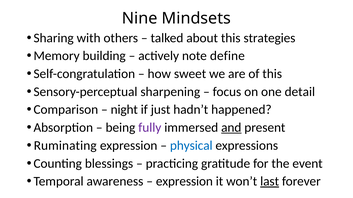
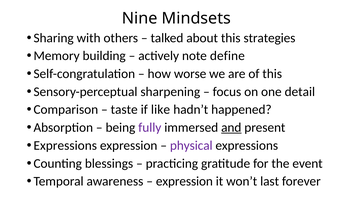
sweet: sweet -> worse (190, 74)
night: night -> taste (124, 110)
just: just -> like (161, 110)
Ruminating: Ruminating -> Expressions (65, 146)
physical colour: blue -> purple (191, 146)
last underline: present -> none (270, 182)
